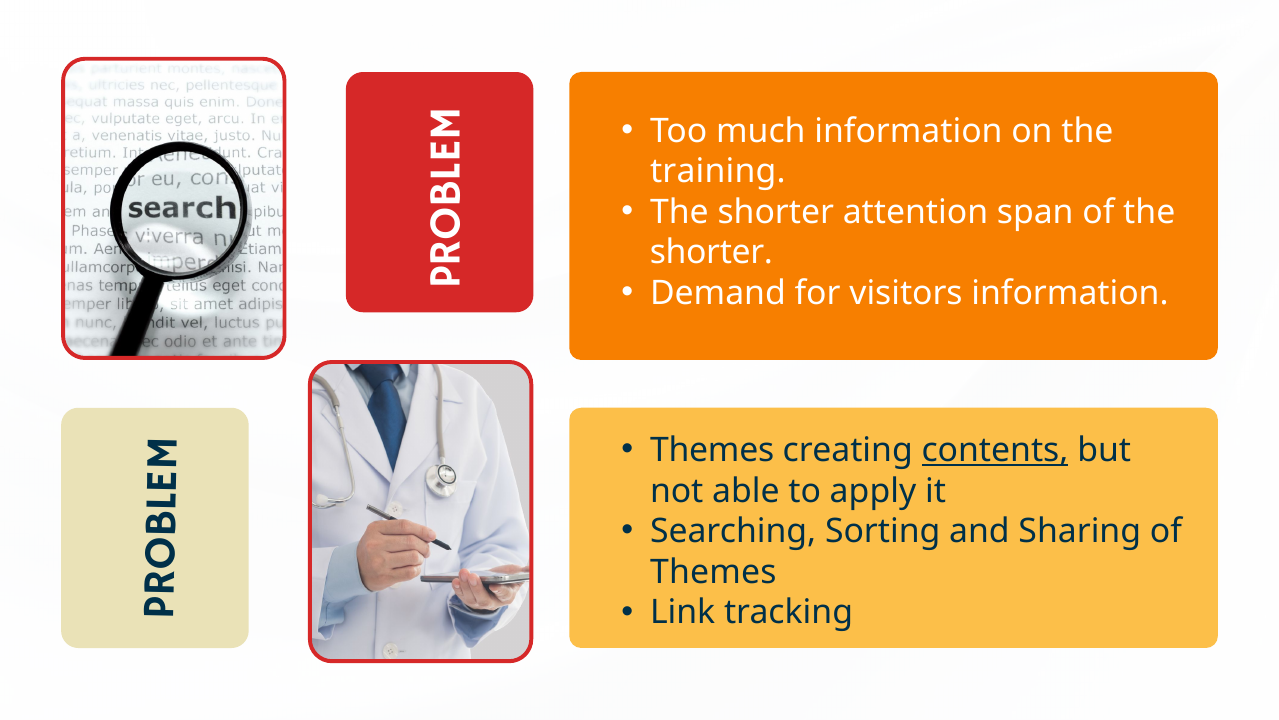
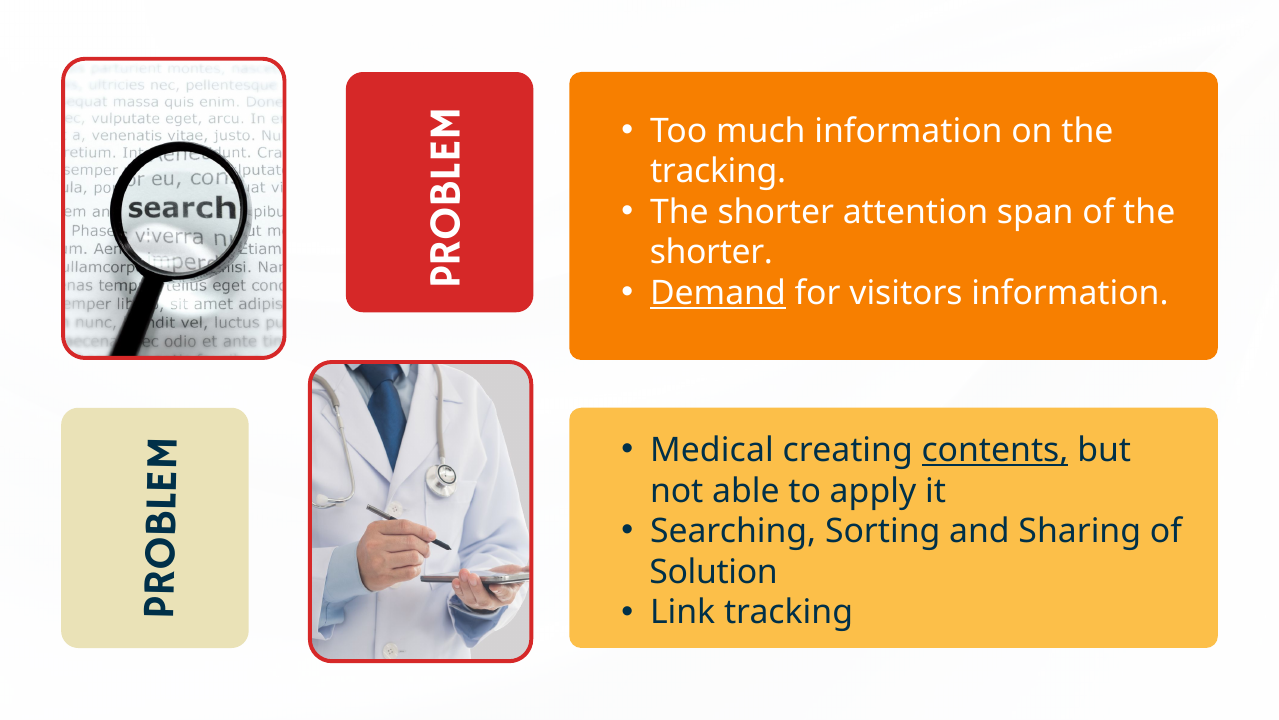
training: training -> tracking (718, 171)
Demand underline: none -> present (718, 293)
Themes: Themes -> Medical (712, 450)
Themes: Themes -> Solution (714, 572)
